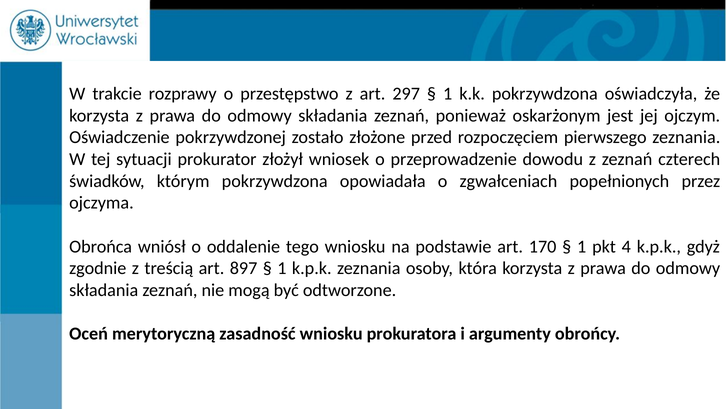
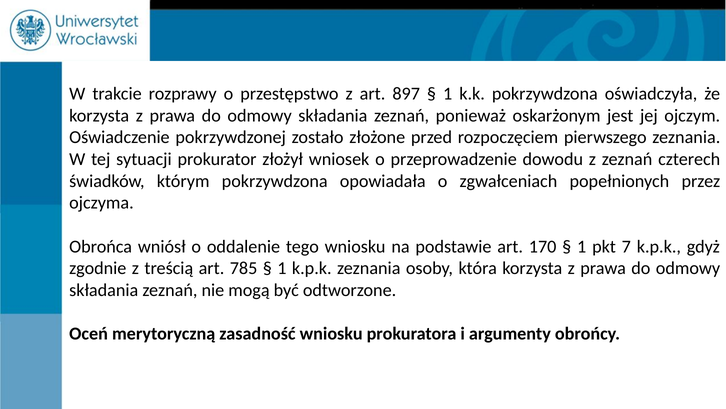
297: 297 -> 897 (406, 94)
4: 4 -> 7 (626, 246)
897: 897 -> 785 (244, 268)
